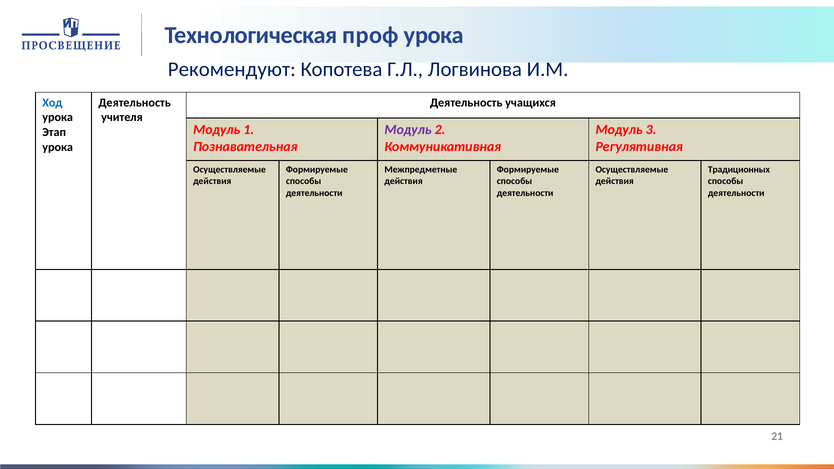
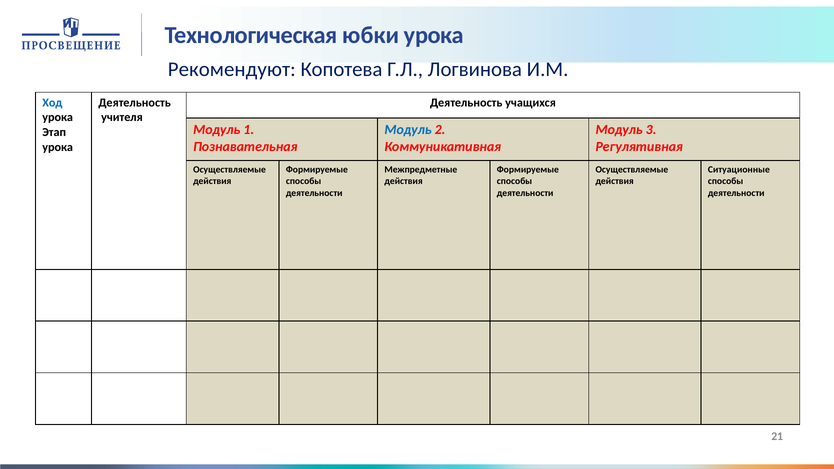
проф: проф -> юбки (371, 35)
Модуль colour: purple -> blue (408, 130)
Традиционных: Традиционных -> Ситуационные (739, 169)
